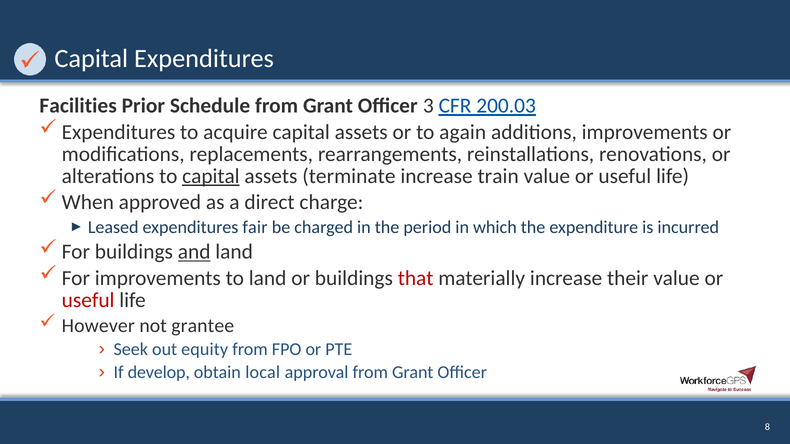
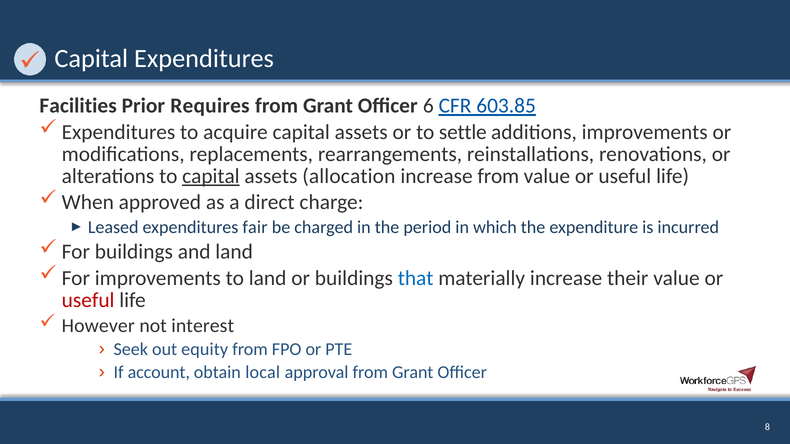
Schedule: Schedule -> Requires (210, 106)
3: 3 -> 6 (428, 106)
200.03: 200.03 -> 603.85 (506, 106)
again: again -> settle (463, 132)
terminate: terminate -> allocation (349, 176)
increase train: train -> from (498, 176)
and underline: present -> none (194, 252)
that colour: red -> blue (416, 278)
grantee: grantee -> interest (203, 326)
develop: develop -> account (159, 373)
